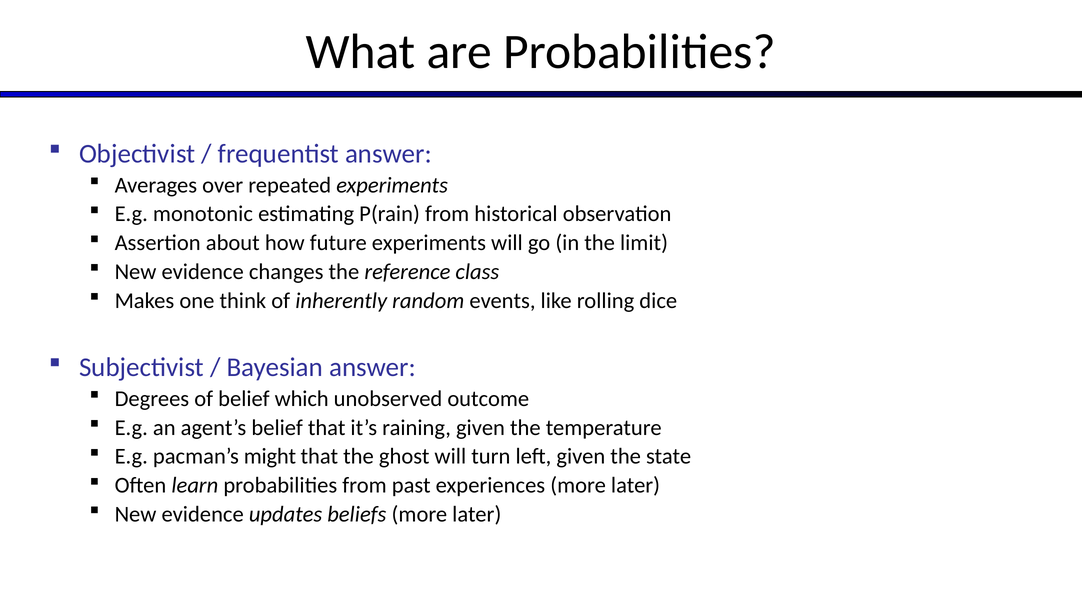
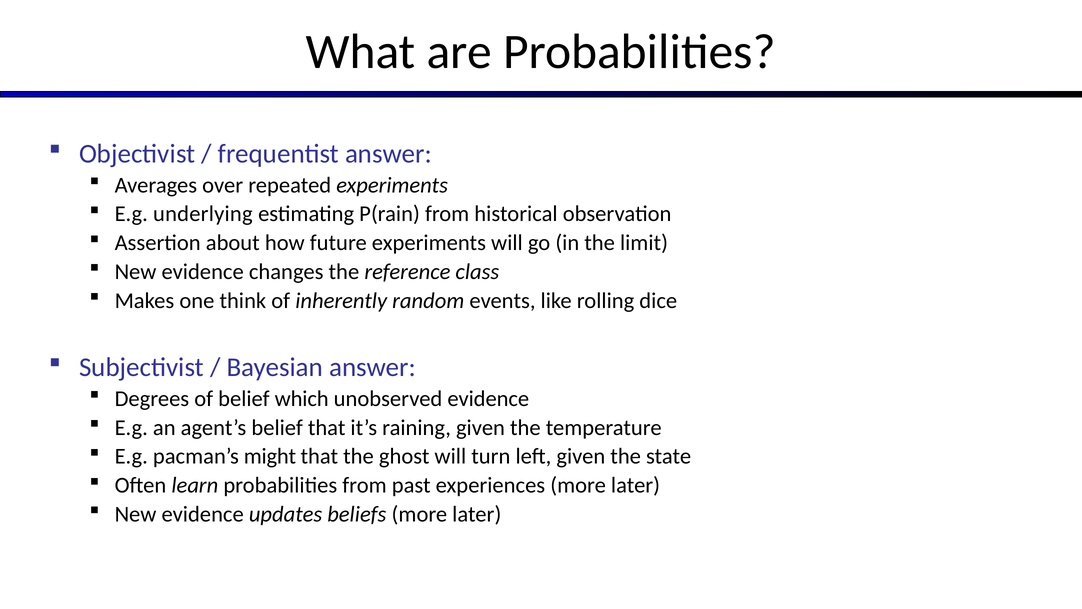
monotonic: monotonic -> underlying (203, 214)
unobserved outcome: outcome -> evidence (488, 398)
